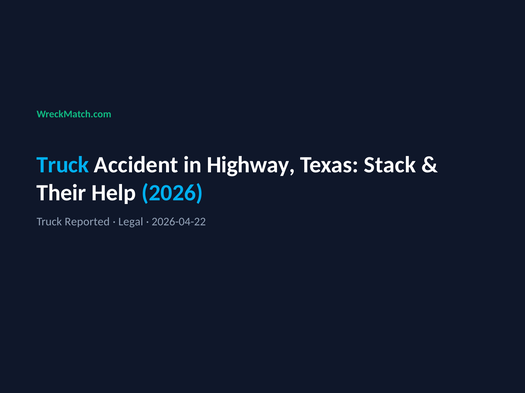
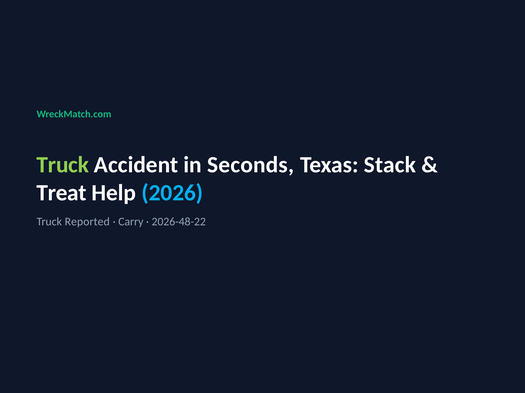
Truck colour: light blue -> light green (63, 165)
Highway: Highway -> Seconds (251, 165)
Their: Their -> Treat (62, 193)
Legal: Legal -> Carry (131, 222)
2026-04-22: 2026-04-22 -> 2026-48-22 (179, 222)
